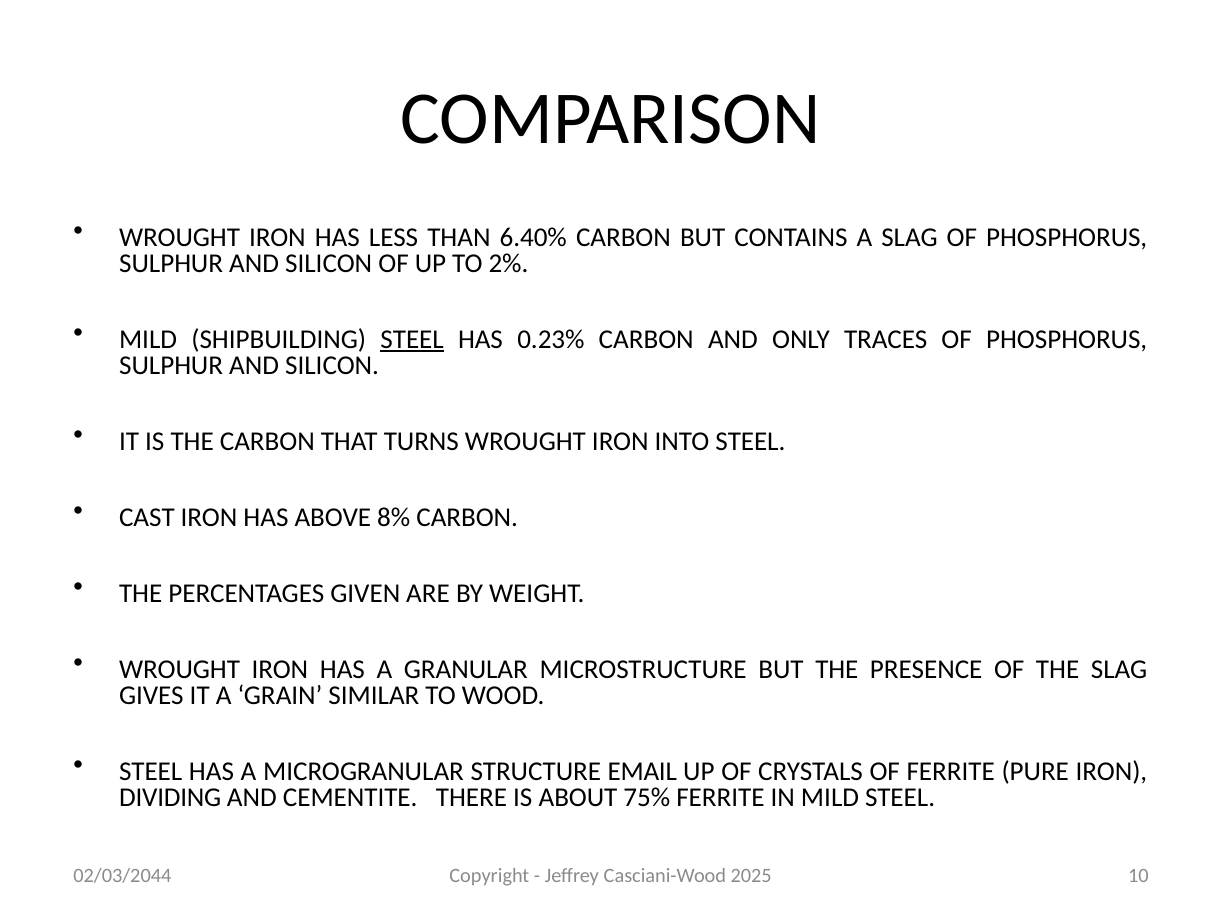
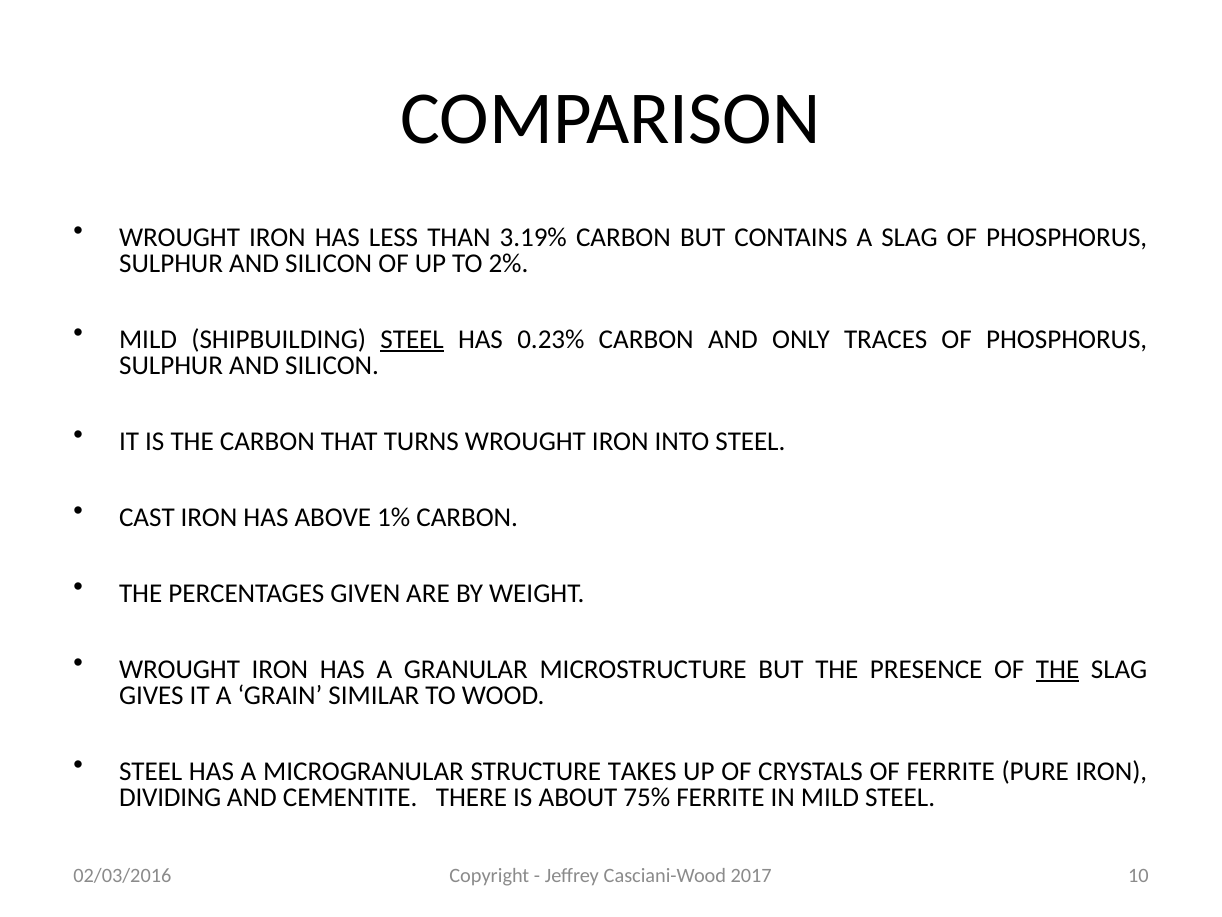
6.40%: 6.40% -> 3.19% (533, 237)
8%: 8% -> 1% (394, 517)
THE underline: none -> present (1058, 669)
EMAIL: EMAIL -> TAKES (642, 771)
2025: 2025 -> 2017 (751, 875)
02/03/2044: 02/03/2044 -> 02/03/2016 (122, 875)
